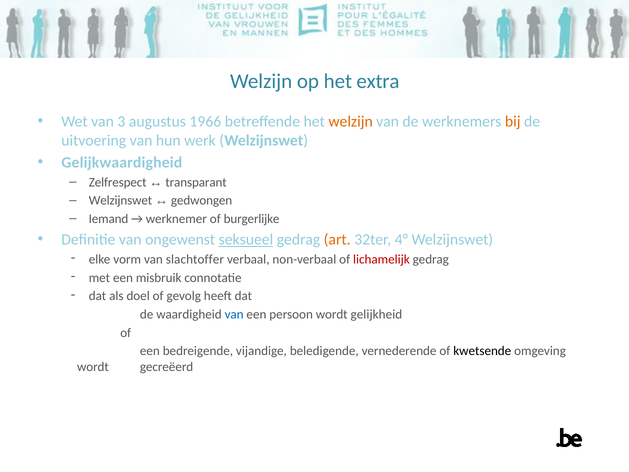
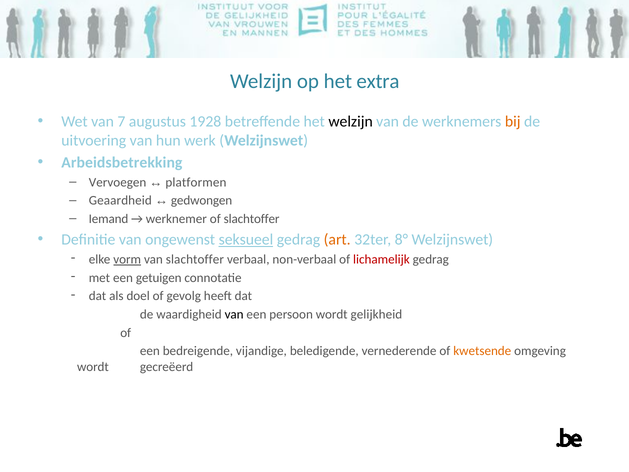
3: 3 -> 7 (121, 122)
1966: 1966 -> 1928 (205, 122)
welzijn colour: orange -> black (351, 122)
Gelijkwaardigheid: Gelijkwaardigheid -> Arbeidsbetrekking (122, 162)
Zelfrespect: Zelfrespect -> Vervoegen (118, 182)
transparant: transparant -> platformen (196, 182)
Welzijnswet: Welzijnswet -> Geaardheid (120, 200)
of burgerlijke: burgerlijke -> slachtoffer (252, 219)
4°: 4° -> 8° (401, 239)
vorm underline: none -> present (127, 259)
misbruik: misbruik -> getuigen (159, 278)
van colour: blue -> black (234, 314)
kwetsende colour: black -> orange (482, 351)
